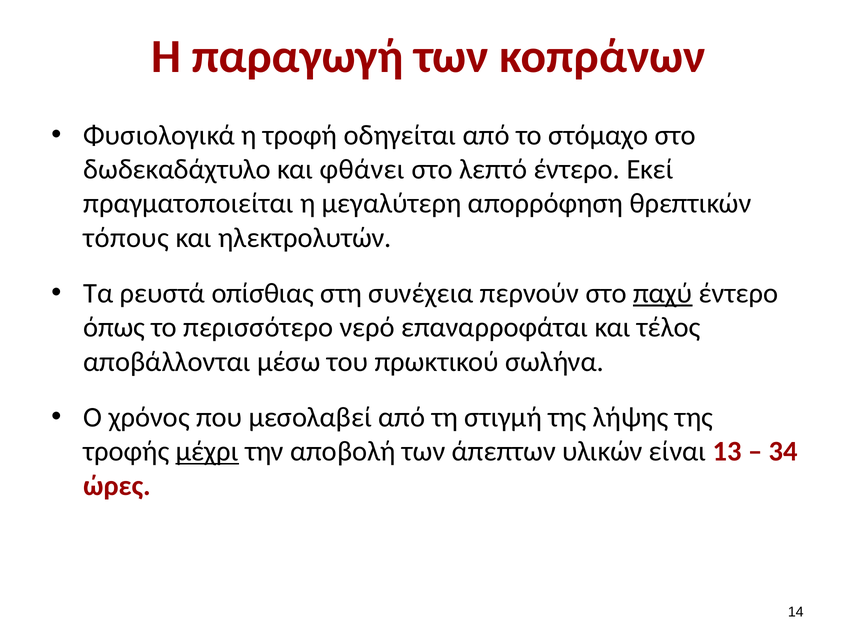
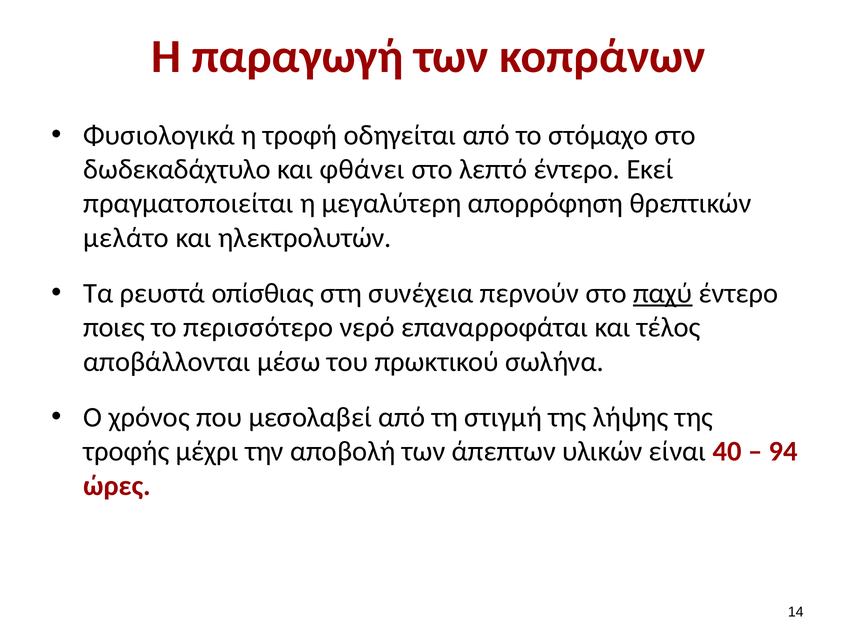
τόπους: τόπους -> μελάτο (126, 238)
όπως: όπως -> ποιες (114, 328)
μέχρι underline: present -> none (207, 452)
13: 13 -> 40 (727, 452)
34: 34 -> 94 (783, 452)
